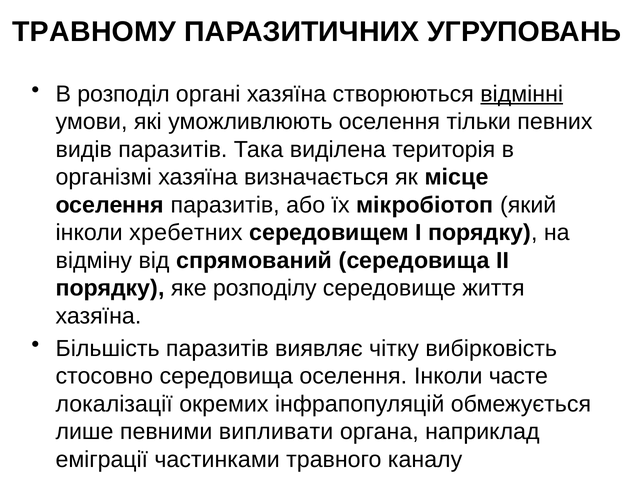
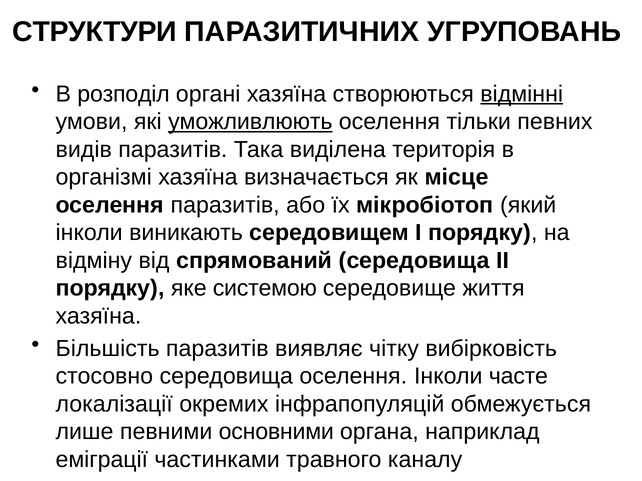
ТРАВНОМУ: ТРАВНОМУ -> СТРУКТУРИ (95, 32)
уможливлюють underline: none -> present (250, 122)
хребетних: хребетних -> виникають (186, 233)
розподілу: розподілу -> системою (265, 289)
випливати: випливати -> основними (276, 432)
